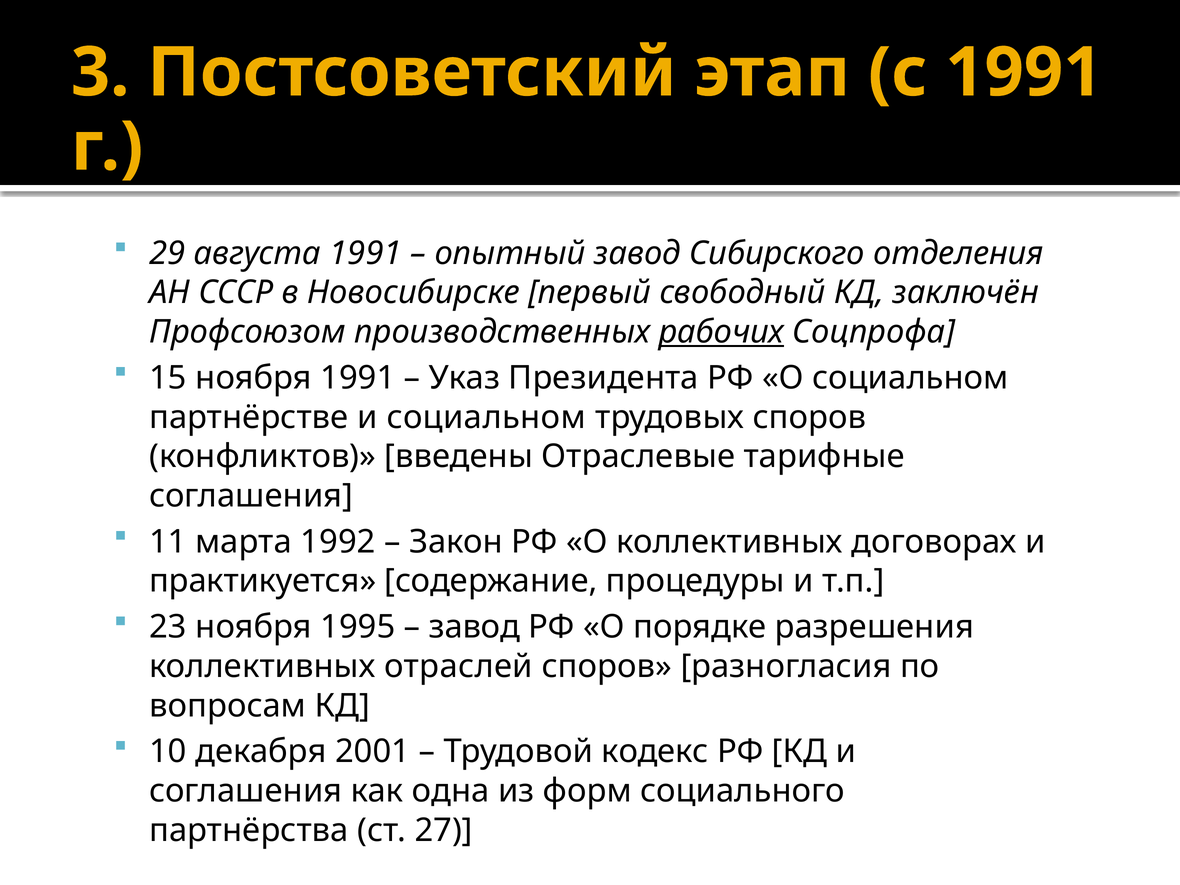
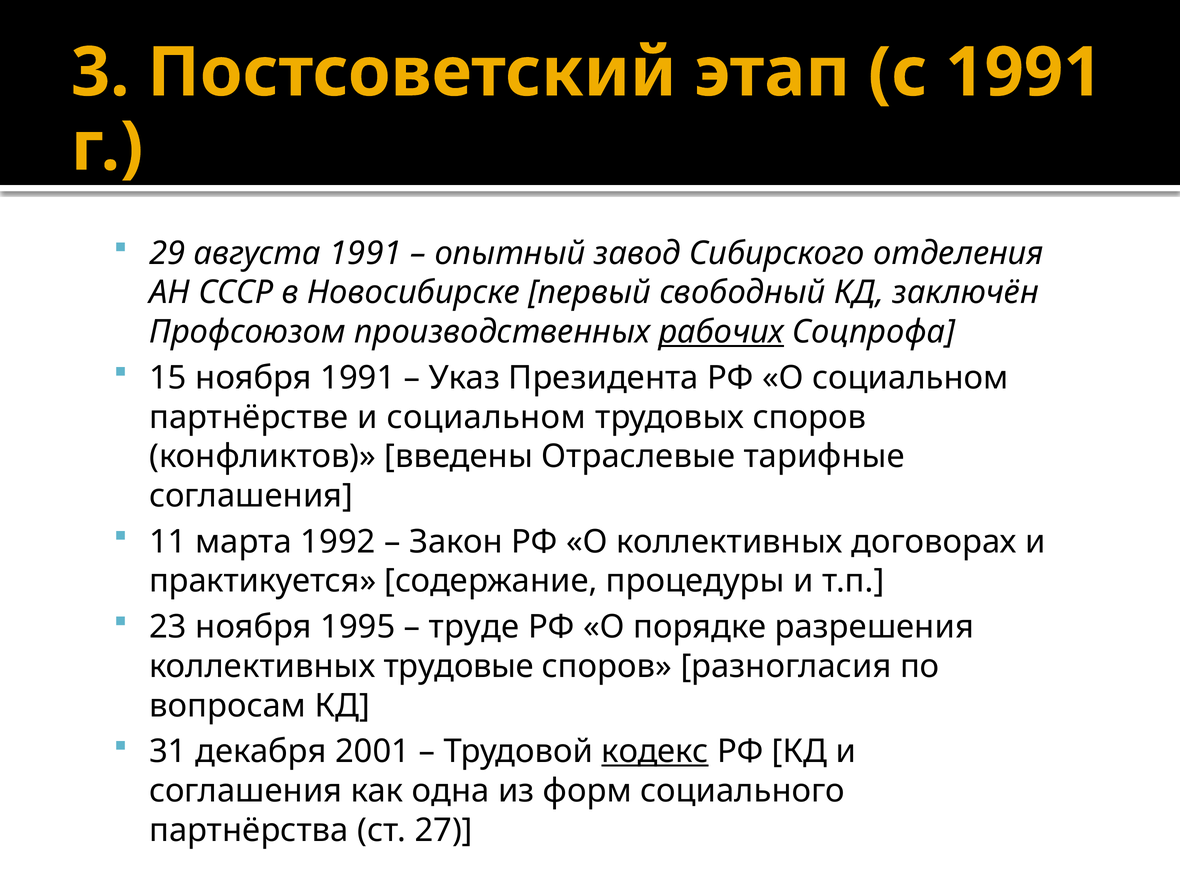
завод: завод -> труде (474, 627)
отраслей: отраслей -> трудовые (459, 666)
10: 10 -> 31 (168, 752)
кодекс underline: none -> present (655, 752)
